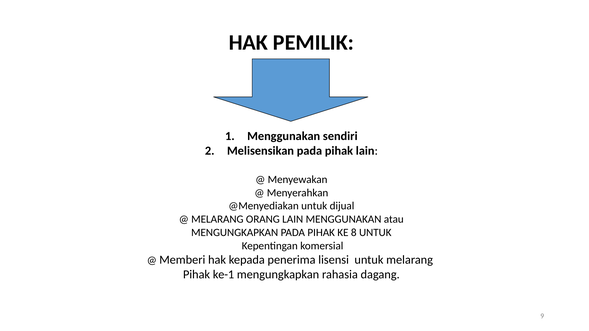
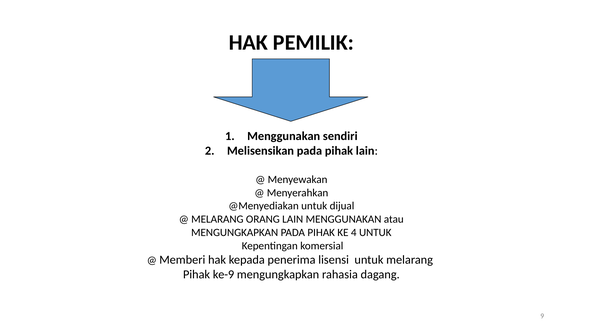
8: 8 -> 4 (354, 233)
ke-1: ke-1 -> ke-9 (224, 275)
